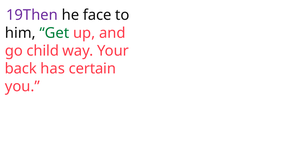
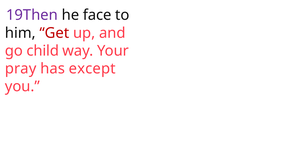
Get colour: green -> red (54, 33)
back: back -> pray (21, 68)
certain: certain -> except (92, 68)
